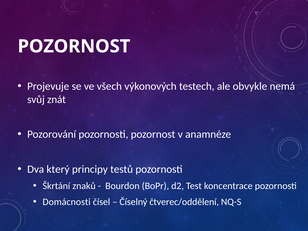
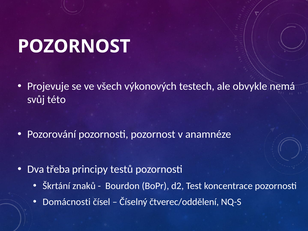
znát: znát -> této (56, 99)
který: který -> třeba (58, 169)
